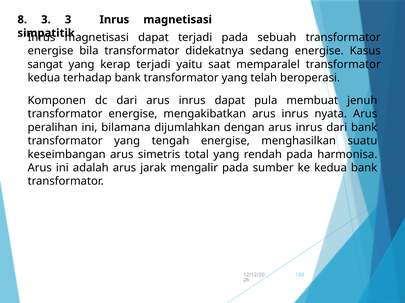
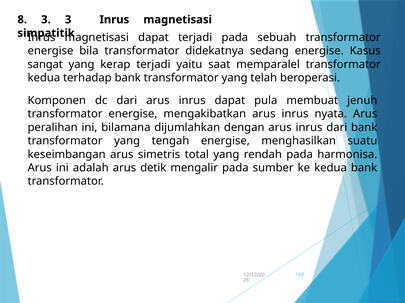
jarak: jarak -> detik (153, 168)
